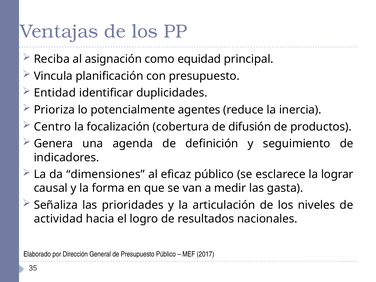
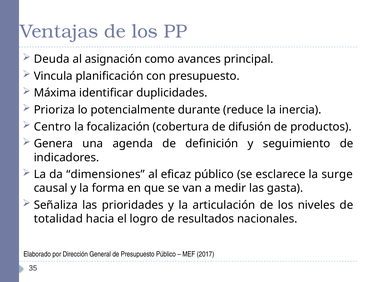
Reciba: Reciba -> Deuda (52, 59)
equidad: equidad -> avances (199, 59)
Entidad: Entidad -> Máxima (55, 93)
agentes: agentes -> durante (199, 110)
lograr: lograr -> surge (337, 174)
actividad: actividad -> totalidad (58, 219)
